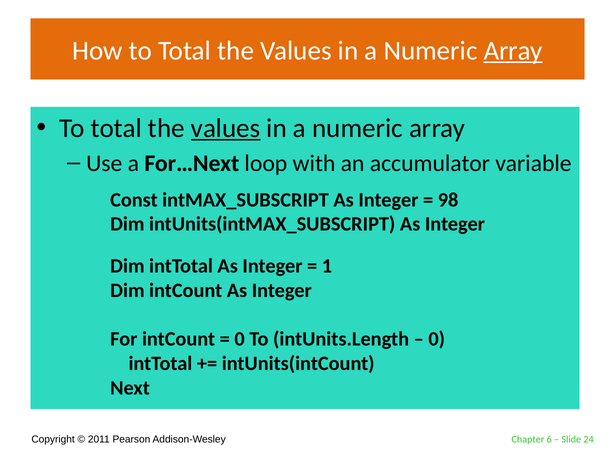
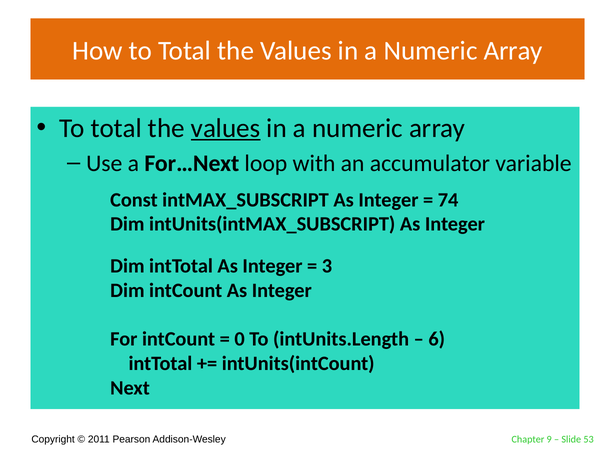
Array underline: present -> none (513, 51)
98: 98 -> 74 (448, 200)
1: 1 -> 3 (327, 266)
0: 0 -> 6 (437, 339)
6: 6 -> 9 (549, 439)
24: 24 -> 53 (589, 439)
